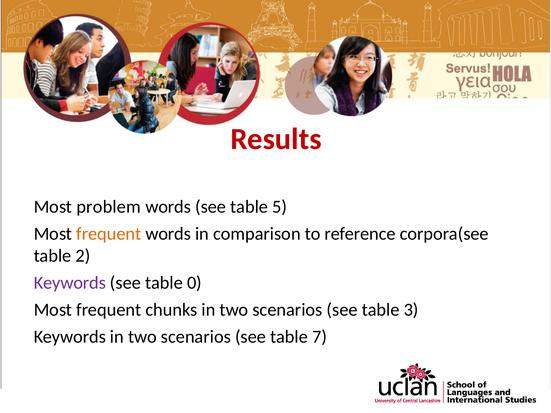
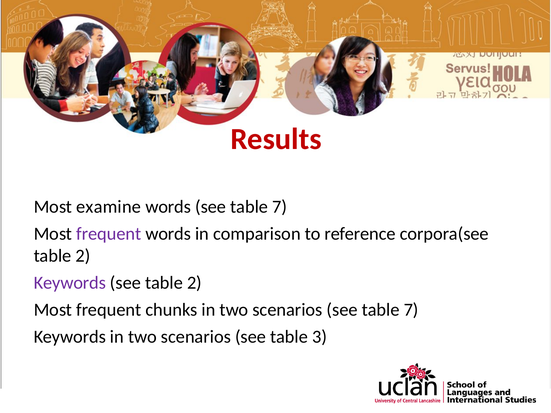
problem: problem -> examine (109, 207)
words see table 5: 5 -> 7 (280, 207)
frequent colour: orange -> purple (109, 234)
see table 0: 0 -> 2 (194, 283)
scenarios see table 3: 3 -> 7 (411, 310)
7: 7 -> 3 (320, 337)
